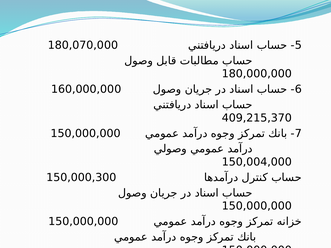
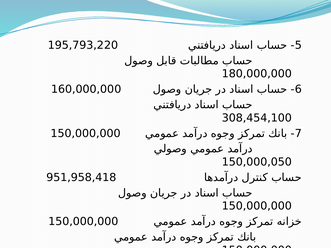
180,070,000: 180,070,000 -> 195,793,220 (83, 45)
409,215,370: 409,215,370 -> 308,454,100 (257, 118)
150,004,000: 150,004,000 -> 150,000,050 (257, 162)
150,000,300: 150,000,300 -> 951,958,418 (81, 178)
